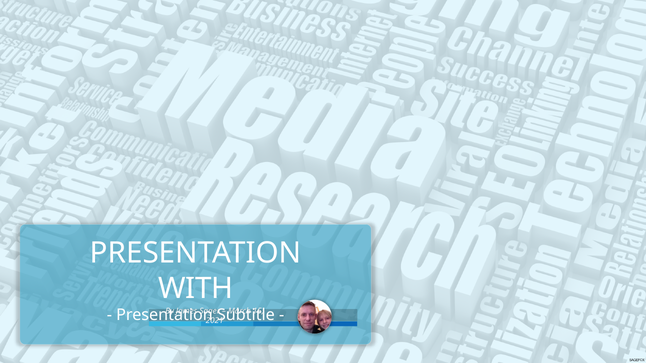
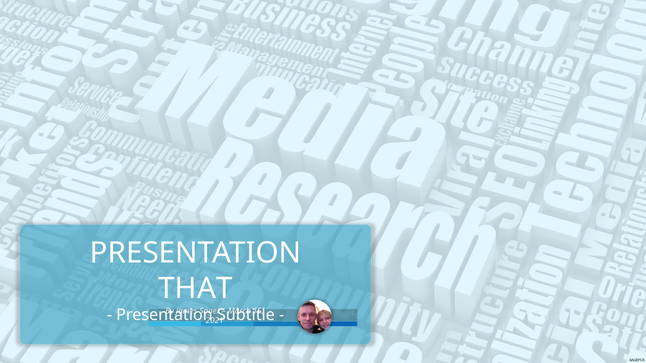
WITH: WITH -> THAT (195, 289)
